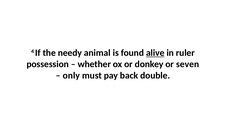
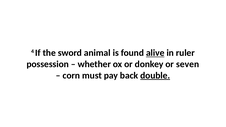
needy: needy -> sword (70, 53)
only: only -> corn (71, 76)
double underline: none -> present (155, 76)
